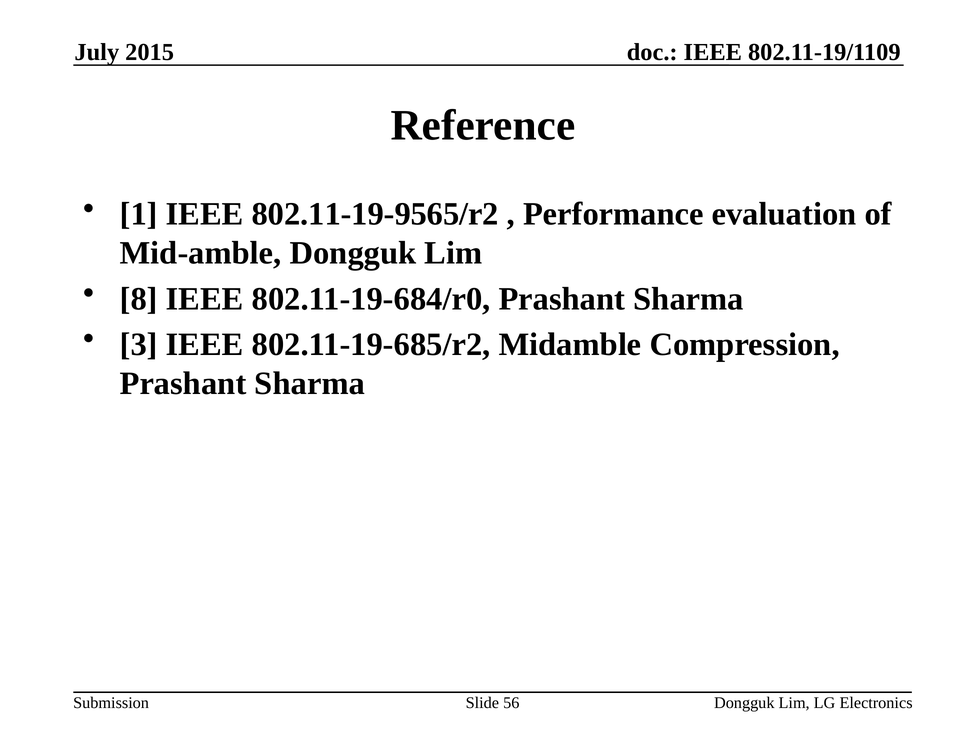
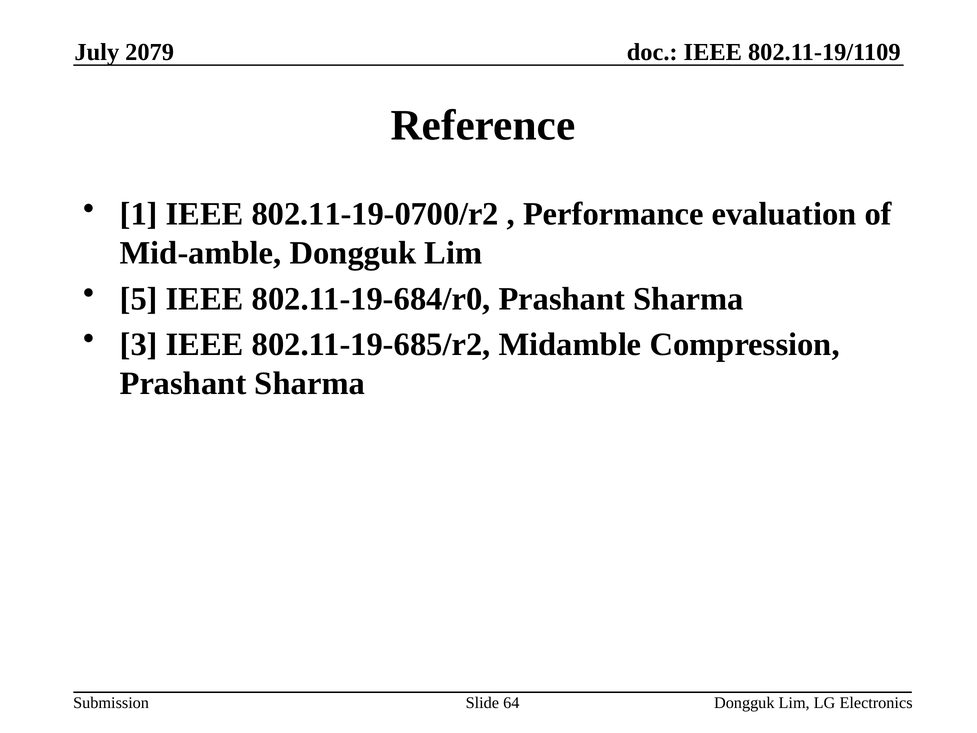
2015: 2015 -> 2079 (150, 52)
802.11-19-9565/r2: 802.11-19-9565/r2 -> 802.11-19-0700/r2 (375, 214)
8: 8 -> 5 (139, 299)
56: 56 -> 64 (511, 703)
